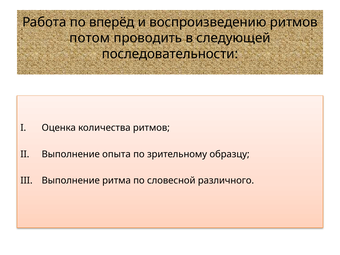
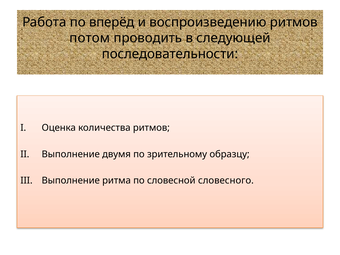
опыта: опыта -> двумя (117, 154)
различного: различного -> словесного (226, 181)
